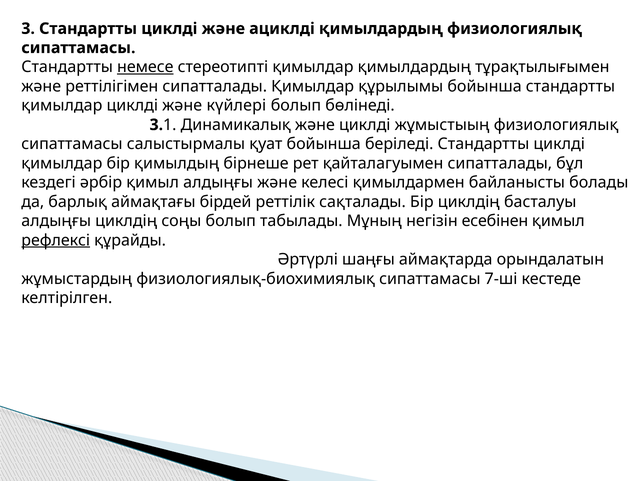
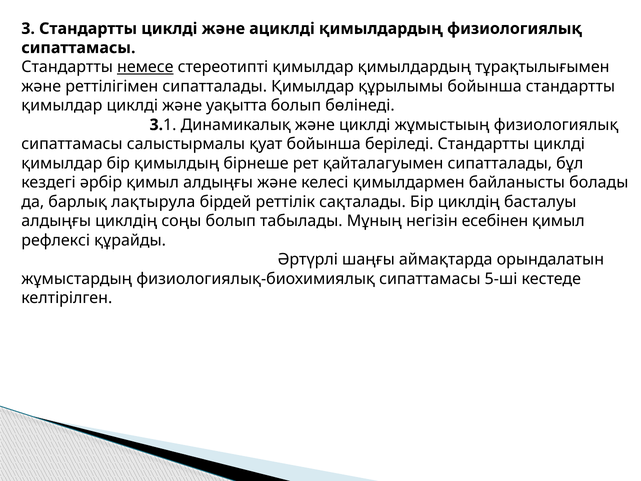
күйлері: күйлері -> уақытта (237, 105)
аймақтағы: аймақтағы -> лақтырула (153, 202)
рефлексі underline: present -> none (56, 240)
7-ші: 7-ші -> 5-ші (501, 279)
